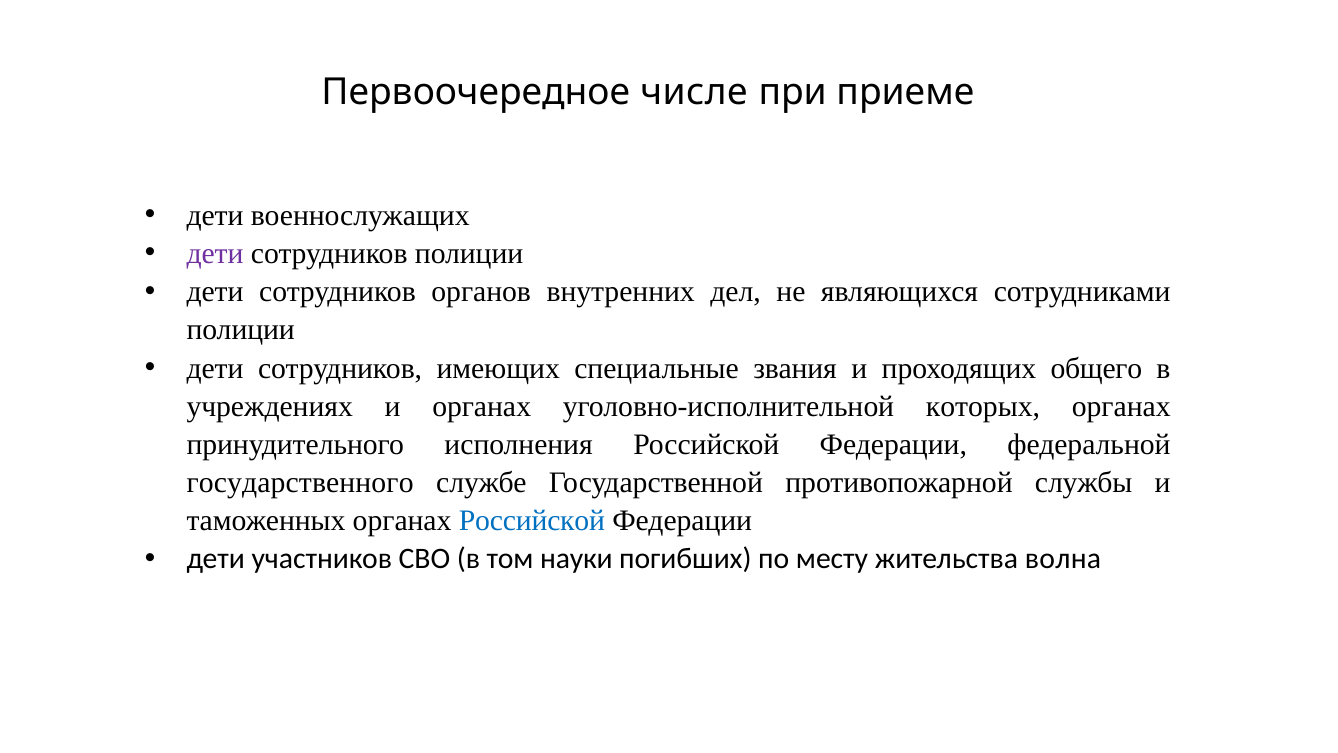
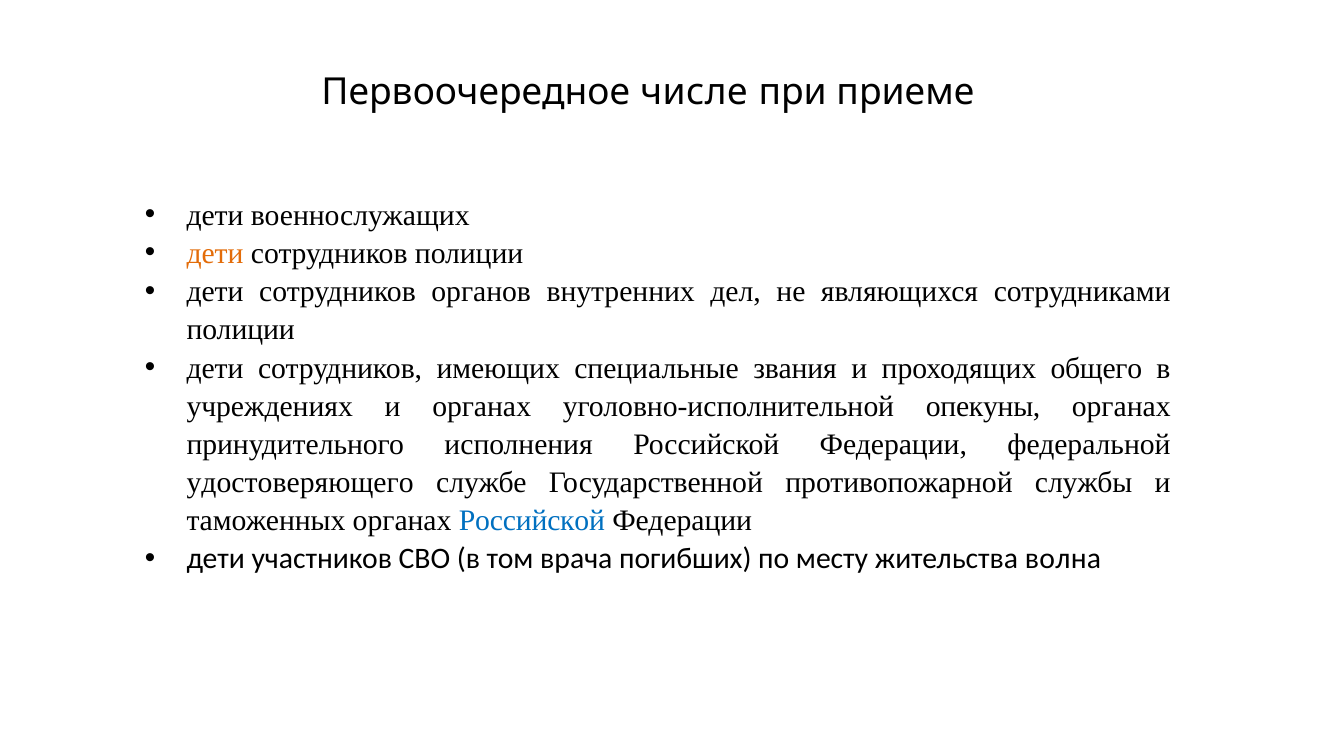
дети colour: purple -> orange (215, 254)
которых: которых -> опекуны (983, 406)
государственного: государственного -> удостоверяющего (300, 483)
науки: науки -> врача (576, 559)
